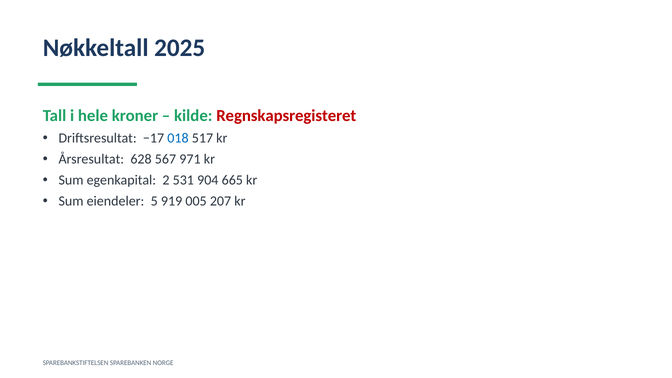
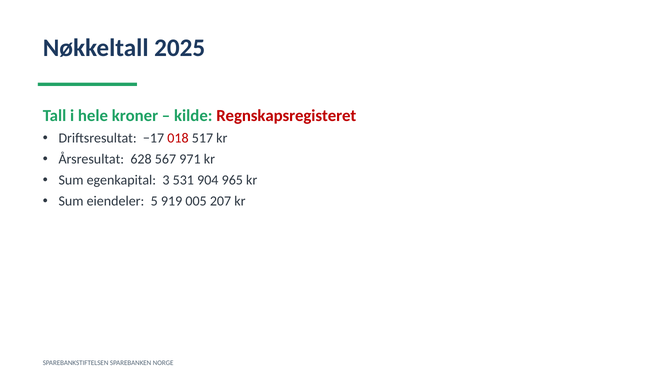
018 colour: blue -> red (178, 138)
2: 2 -> 3 (166, 180)
665: 665 -> 965 (232, 180)
